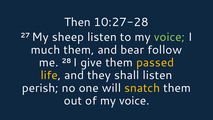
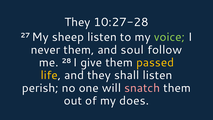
Then: Then -> They (77, 22)
much: much -> never (46, 50)
bear: bear -> soul (132, 50)
snatch colour: yellow -> pink (142, 88)
of my voice: voice -> does (134, 101)
